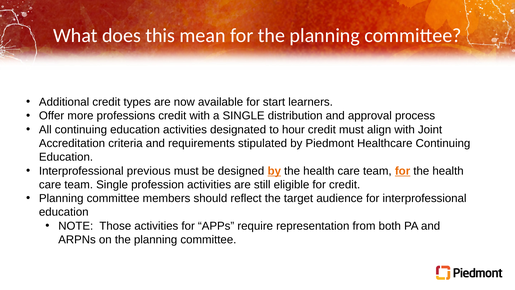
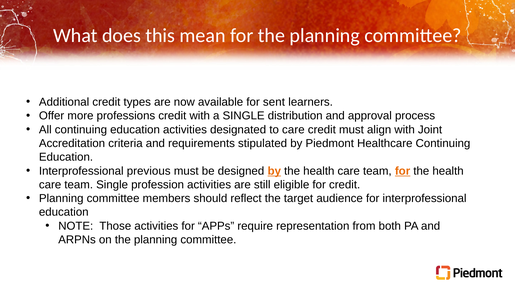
start: start -> sent (274, 102)
to hour: hour -> care (293, 129)
